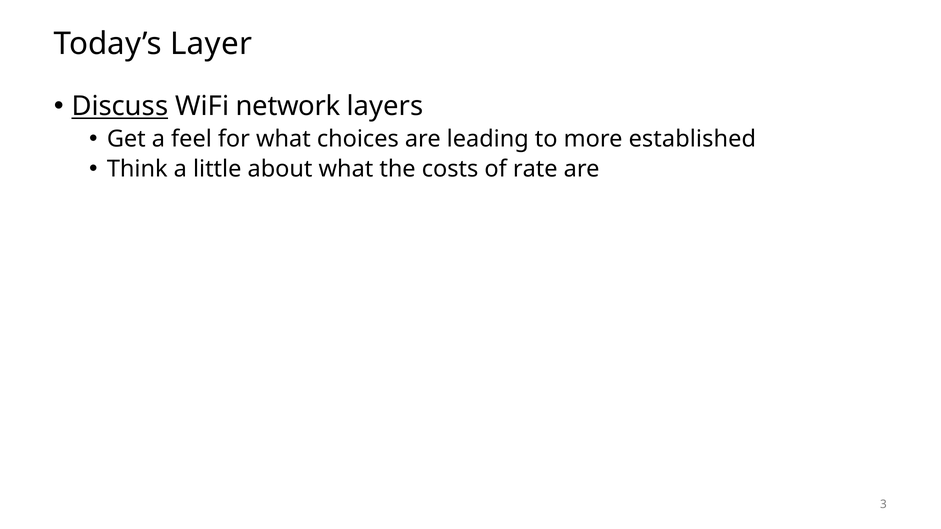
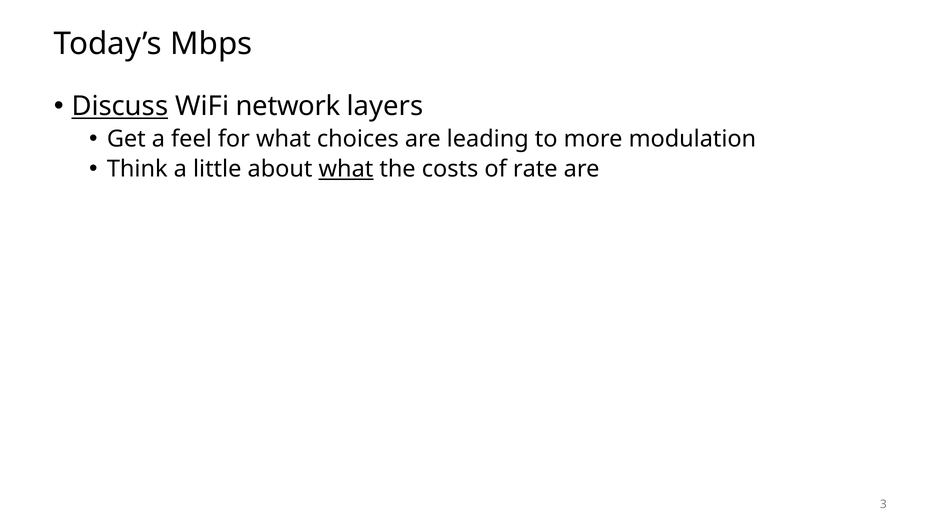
Layer: Layer -> Mbps (211, 44)
established: established -> modulation (692, 139)
what underline: none -> present (346, 169)
